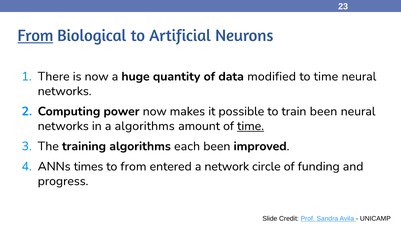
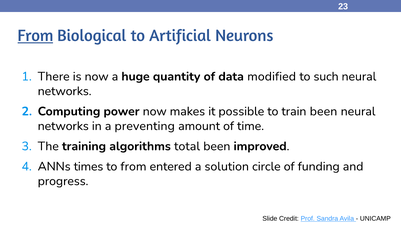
to time: time -> such (326, 77)
a algorithms: algorithms -> preventing (145, 126)
time underline: present -> none (251, 126)
each: each -> total (187, 147)
network: network -> solution (227, 167)
